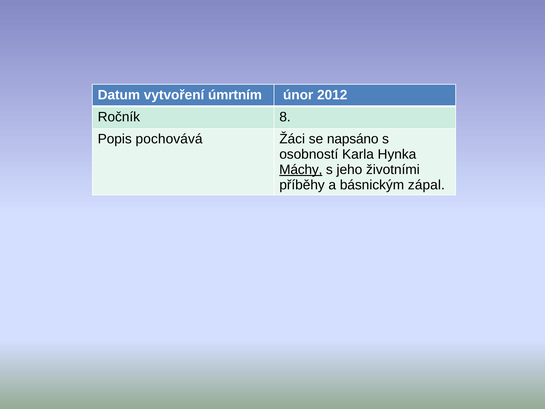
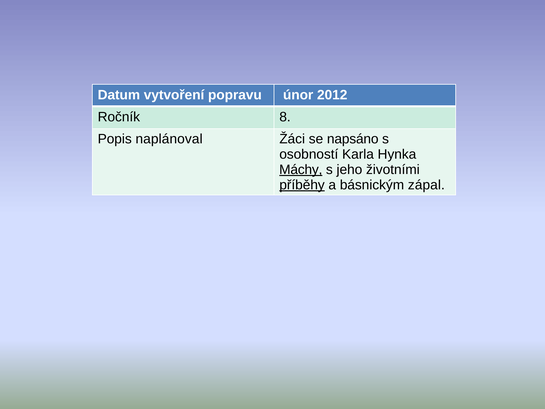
úmrtním: úmrtním -> popravu (235, 95)
pochovává: pochovává -> naplánoval (169, 139)
příběhy underline: none -> present (302, 185)
